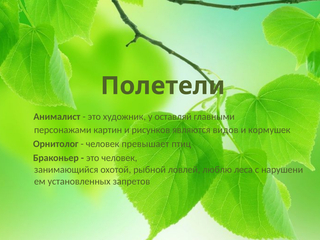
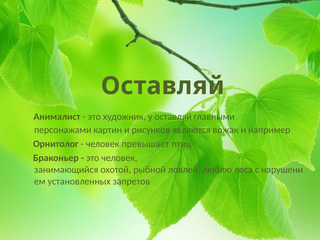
Полетели: Полетели -> Оставляй (163, 86)
видов: видов -> вожак (226, 130)
кормушек: кормушек -> например (269, 130)
